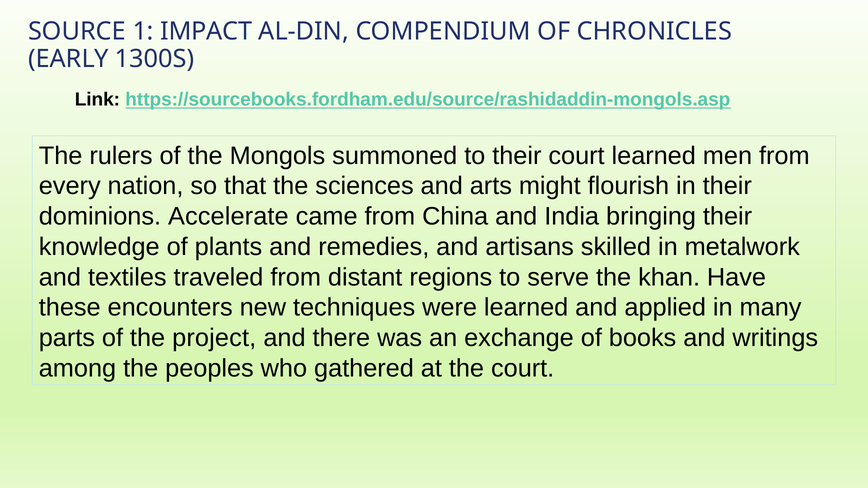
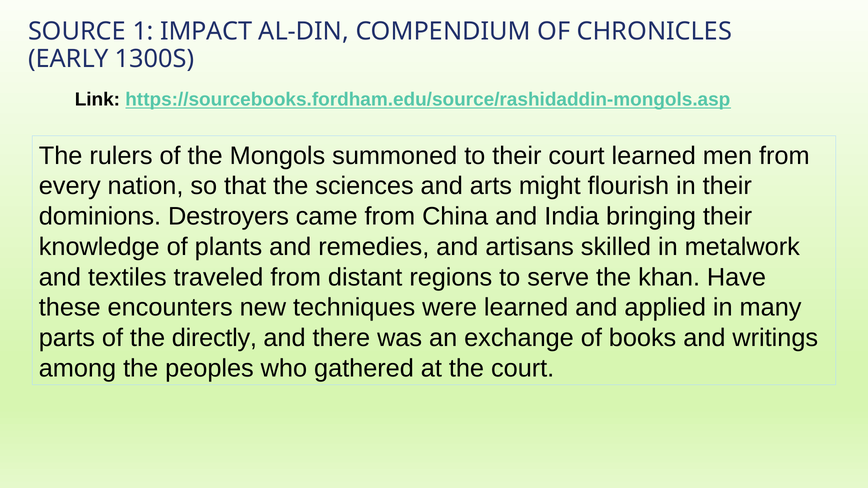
Accelerate: Accelerate -> Destroyers (228, 217)
project: project -> directly (214, 338)
